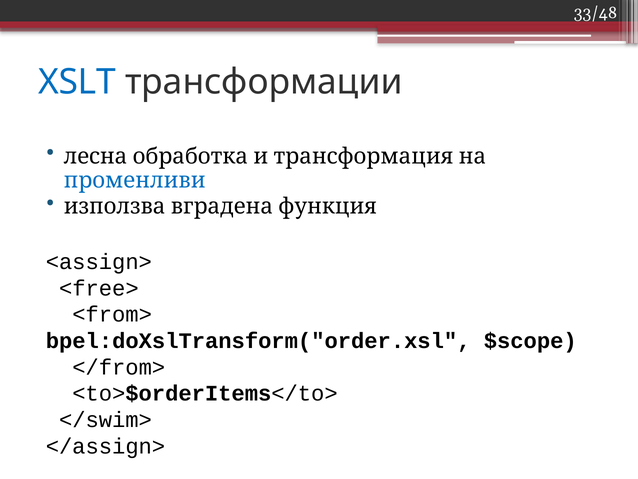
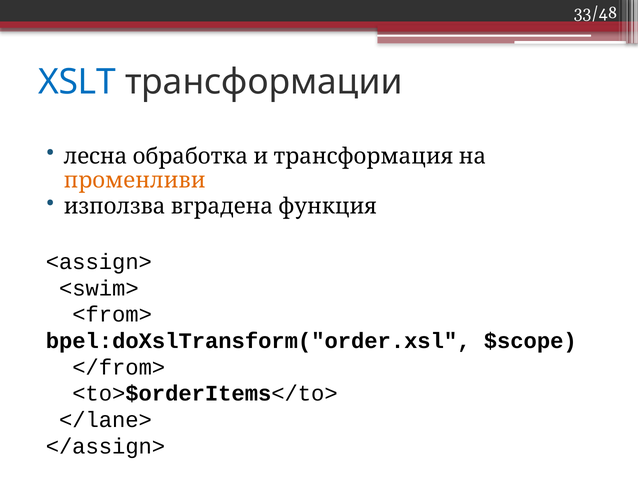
променливи colour: blue -> orange (135, 180)
<free>: <free> -> <swim> (99, 288)
</swim>: </swim> -> </lane> (105, 419)
